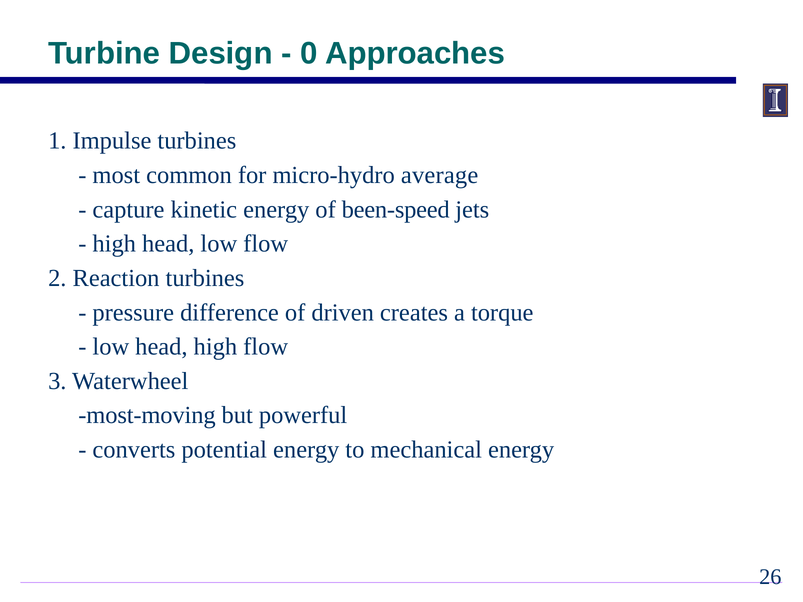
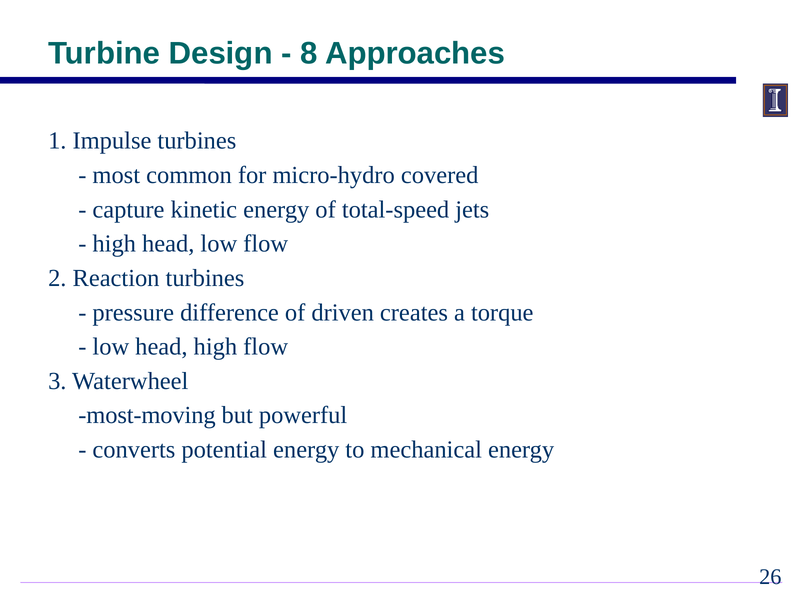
0: 0 -> 8 (309, 53)
average: average -> covered (440, 175)
been-speed: been-speed -> total-speed (396, 210)
